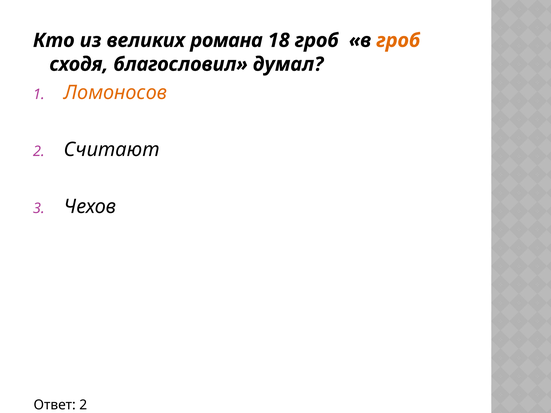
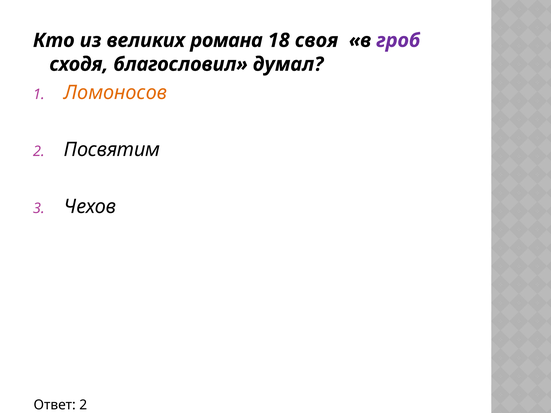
18 гроб: гроб -> своя (317, 40)
гроб colour: orange -> purple (398, 40)
Считают: Считают -> Посвятим (112, 150)
